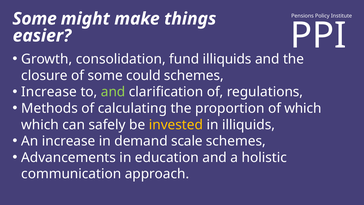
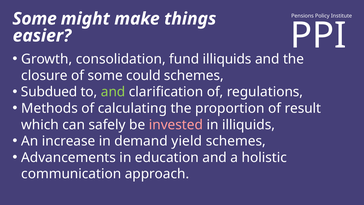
Increase: Increase -> Subdued (49, 92)
of which: which -> result (303, 108)
invested colour: yellow -> pink (176, 125)
scale: scale -> yield (187, 141)
